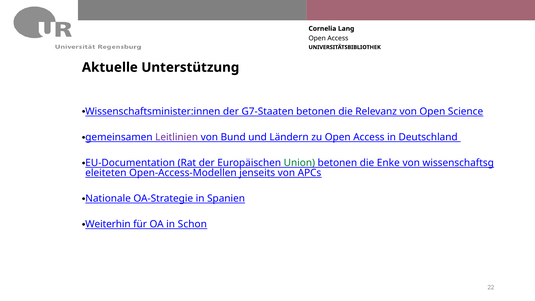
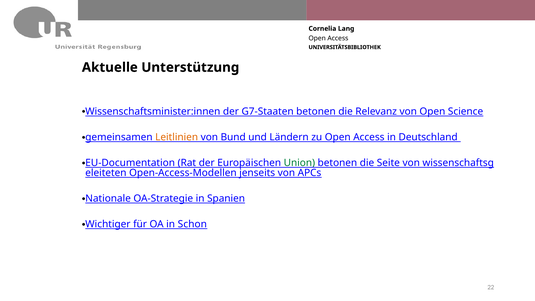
Leitlinien colour: purple -> orange (177, 137)
Enke: Enke -> Seite (388, 163)
Weiterhin: Weiterhin -> Wichtiger (108, 224)
